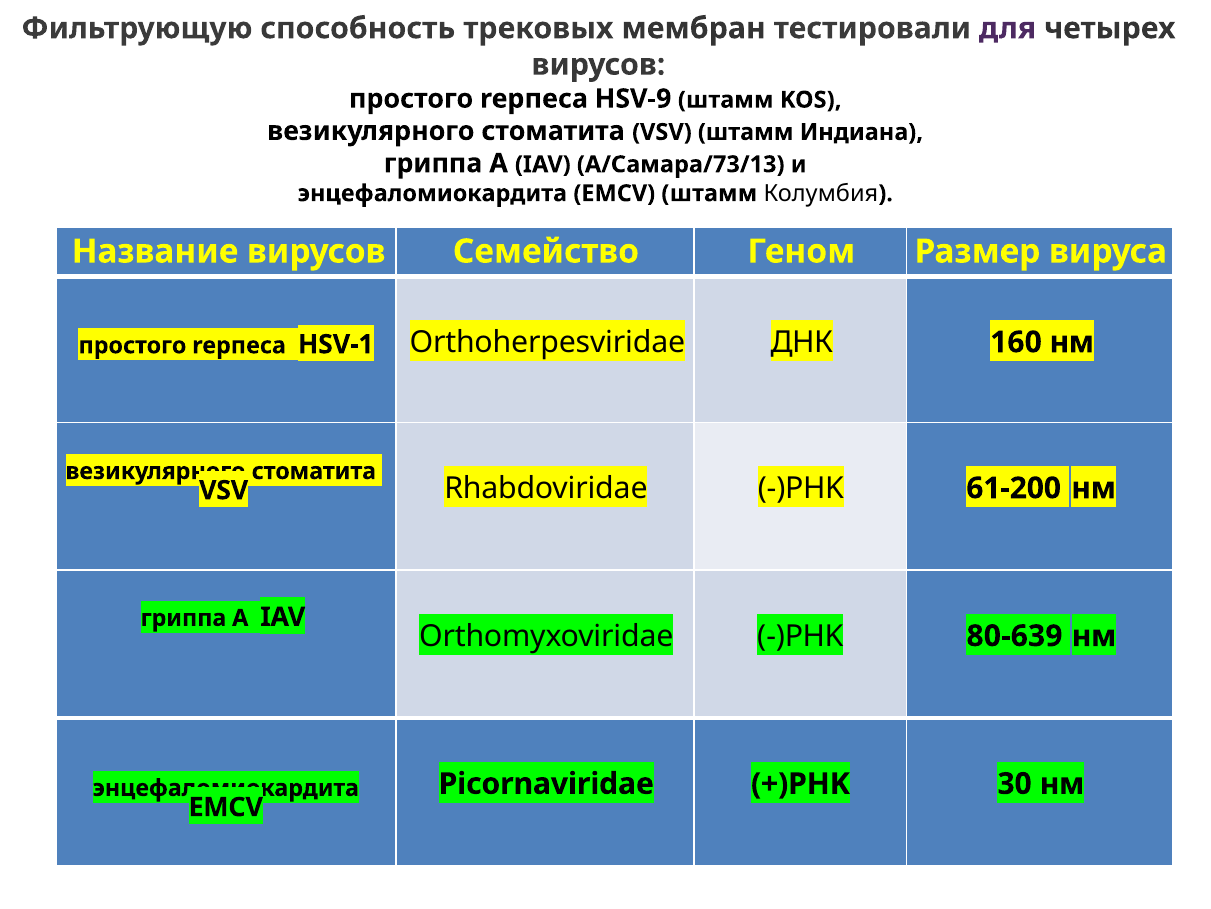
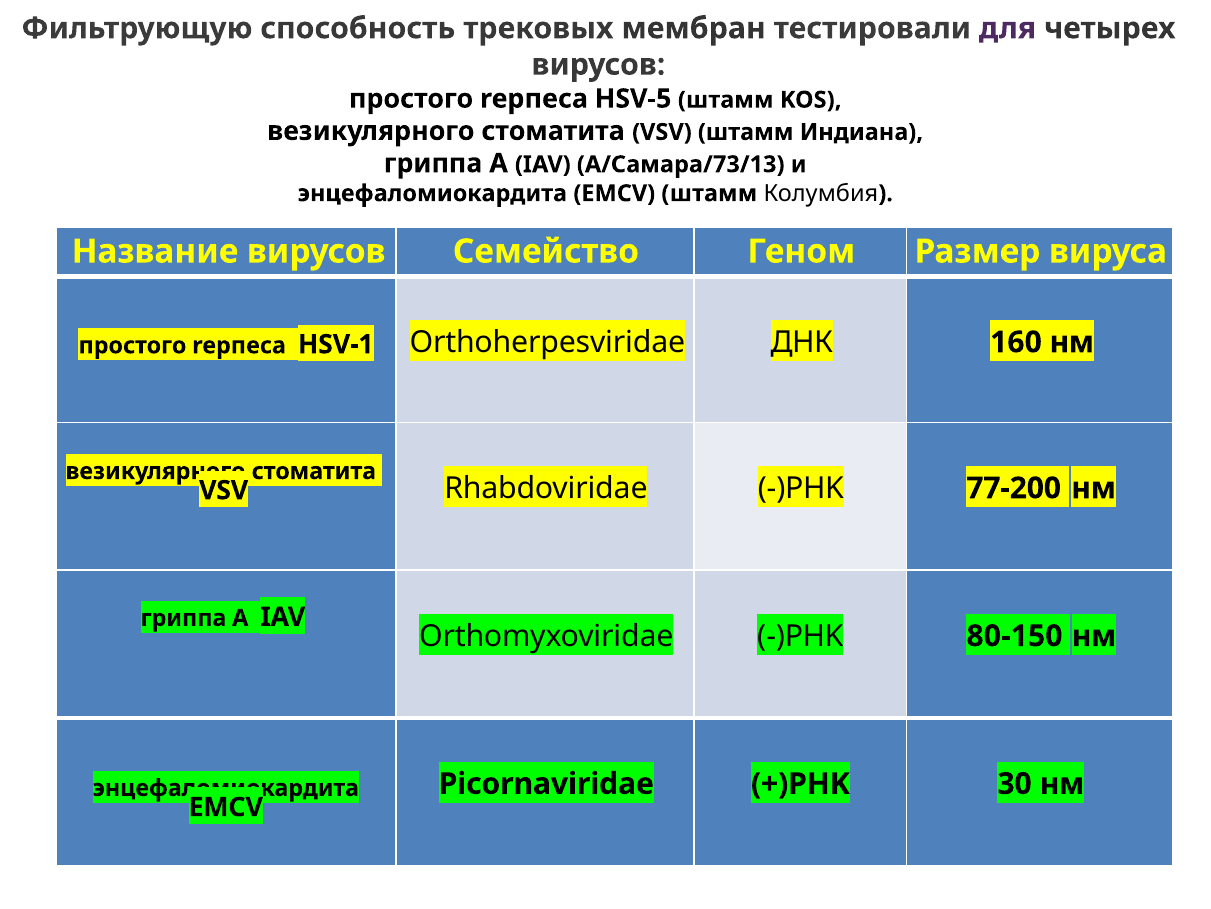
HSV-9: HSV-9 -> HSV-5 (633, 99)
61-200: 61-200 -> 77-200 (1014, 488)
80-639: 80-639 -> 80-150 (1014, 636)
